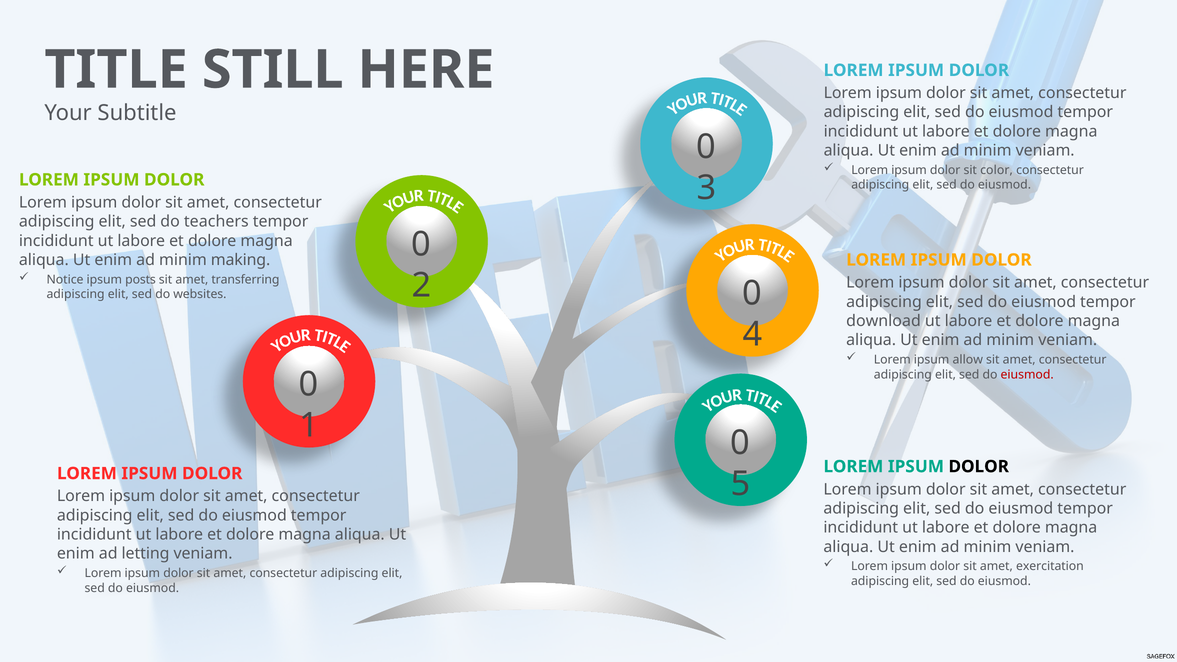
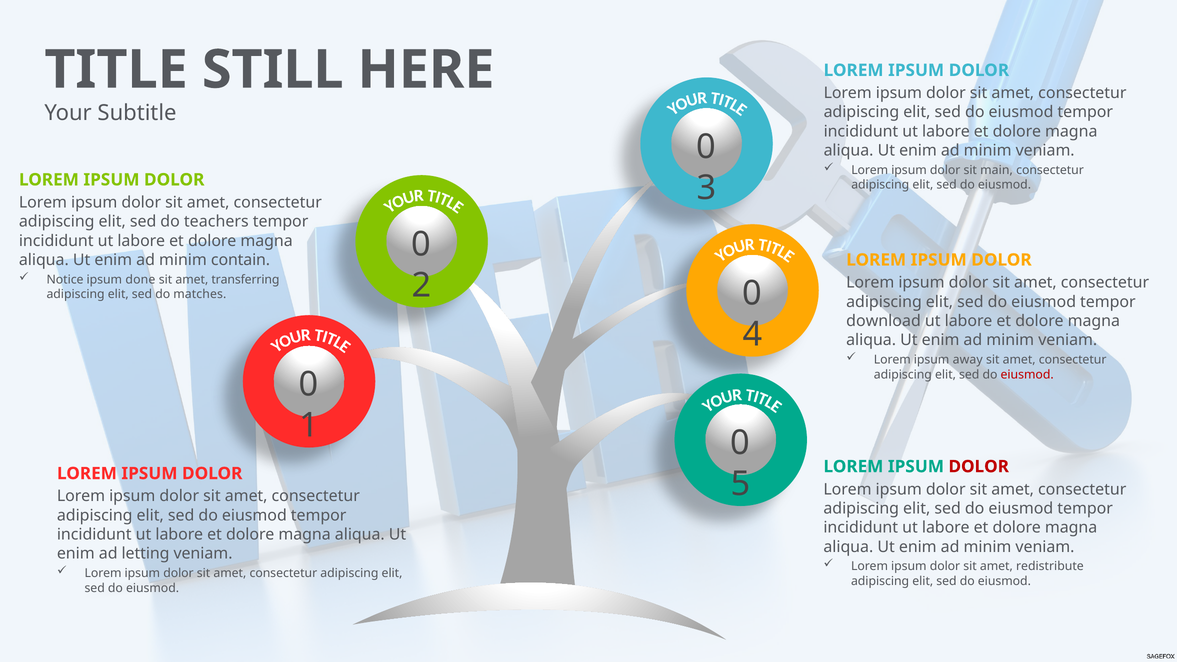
color: color -> main (997, 170)
making: making -> contain (241, 260)
posts: posts -> done (140, 280)
websites: websites -> matches (200, 294)
allow: allow -> away (968, 360)
DOLOR colour: black -> red (979, 467)
exercitation: exercitation -> redistribute (1050, 566)
